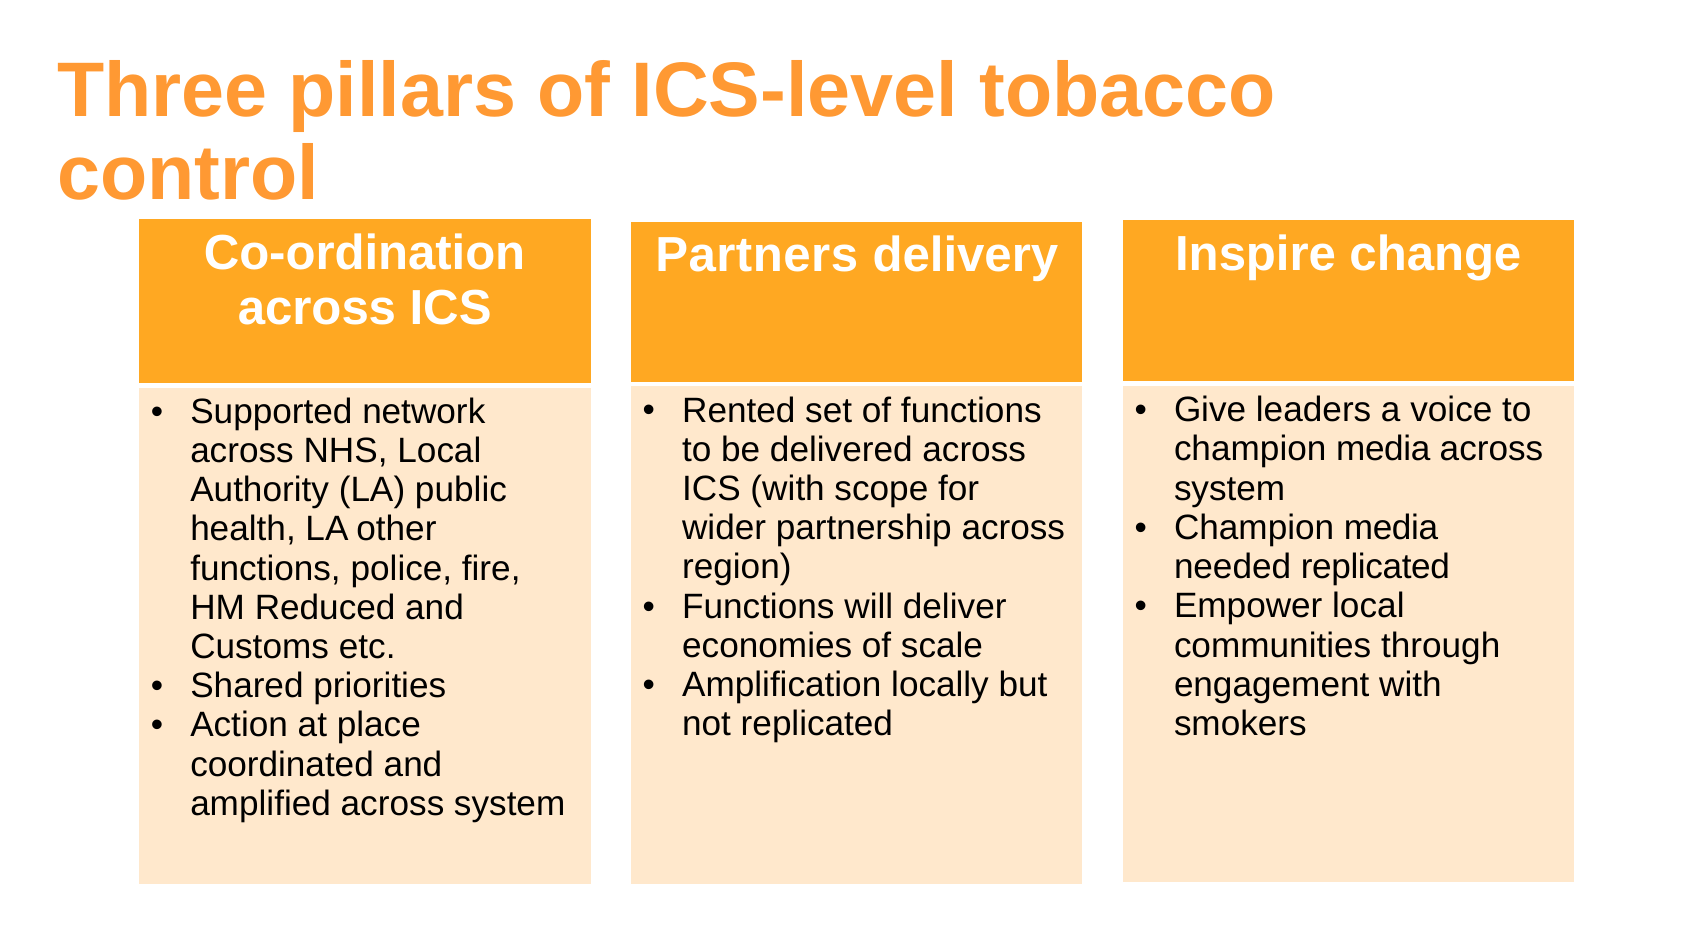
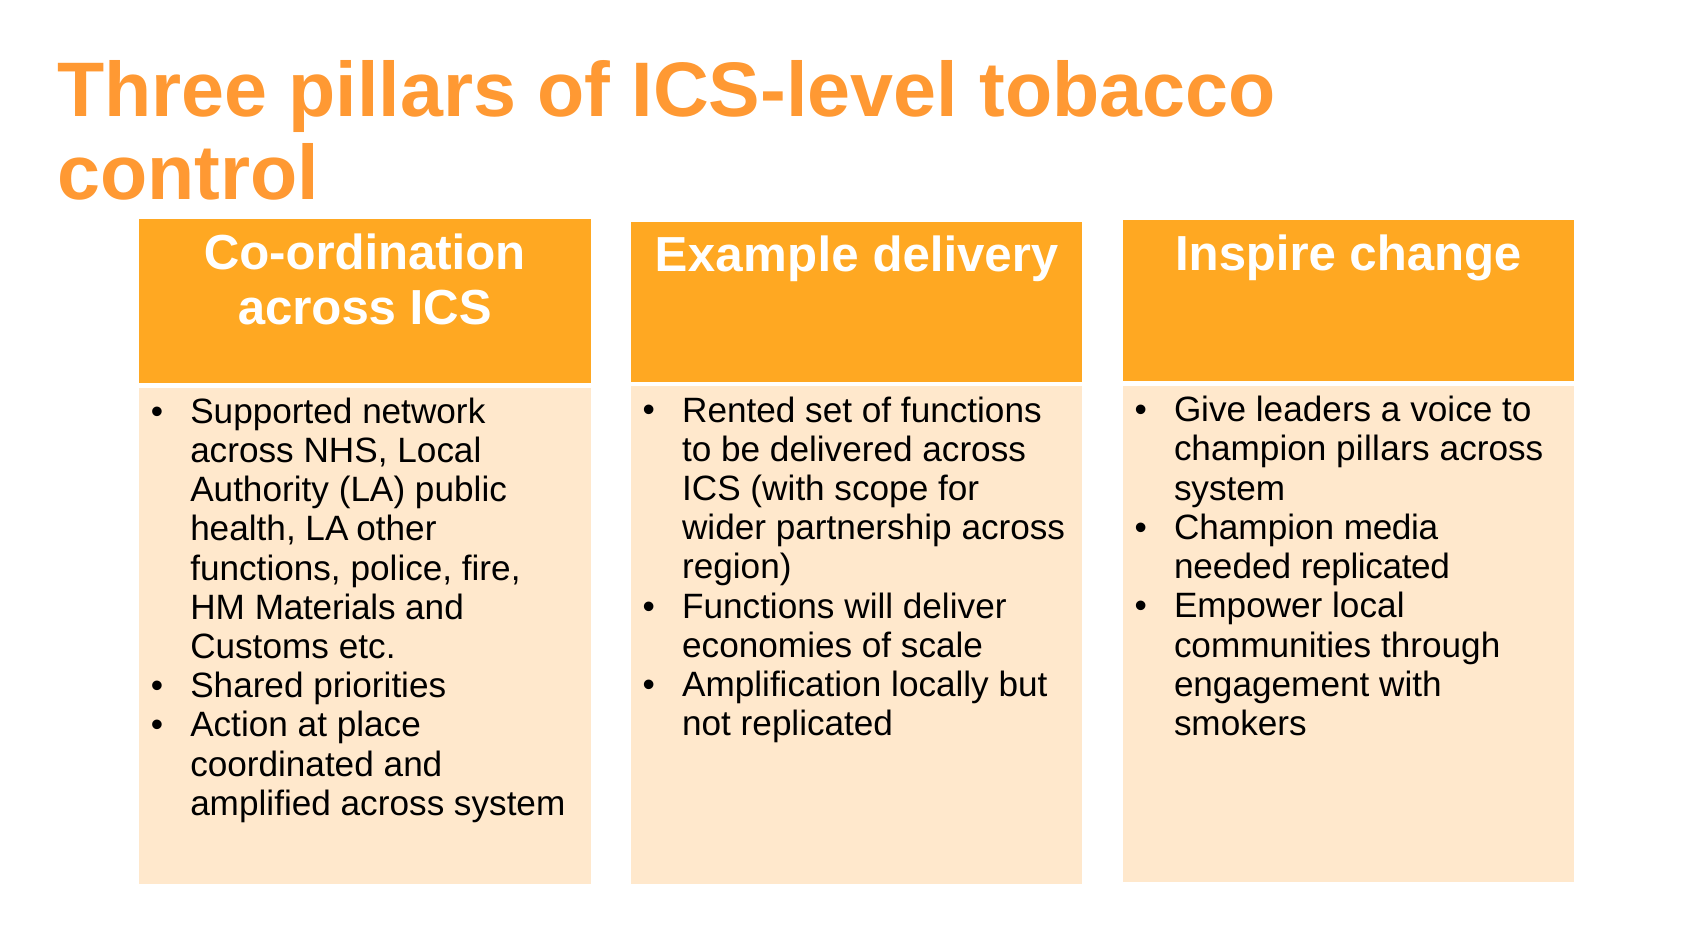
Partners: Partners -> Example (757, 255)
media: media -> pillars (1383, 449)
Reduced: Reduced -> Materials (325, 607)
